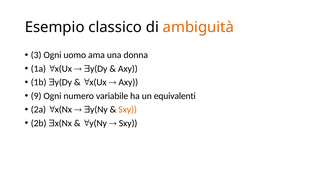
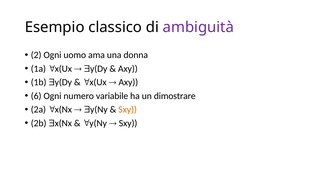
ambiguità colour: orange -> purple (198, 27)
3: 3 -> 2 (36, 55)
9: 9 -> 6 (36, 96)
equivalenti: equivalenti -> dimostrare (175, 96)
